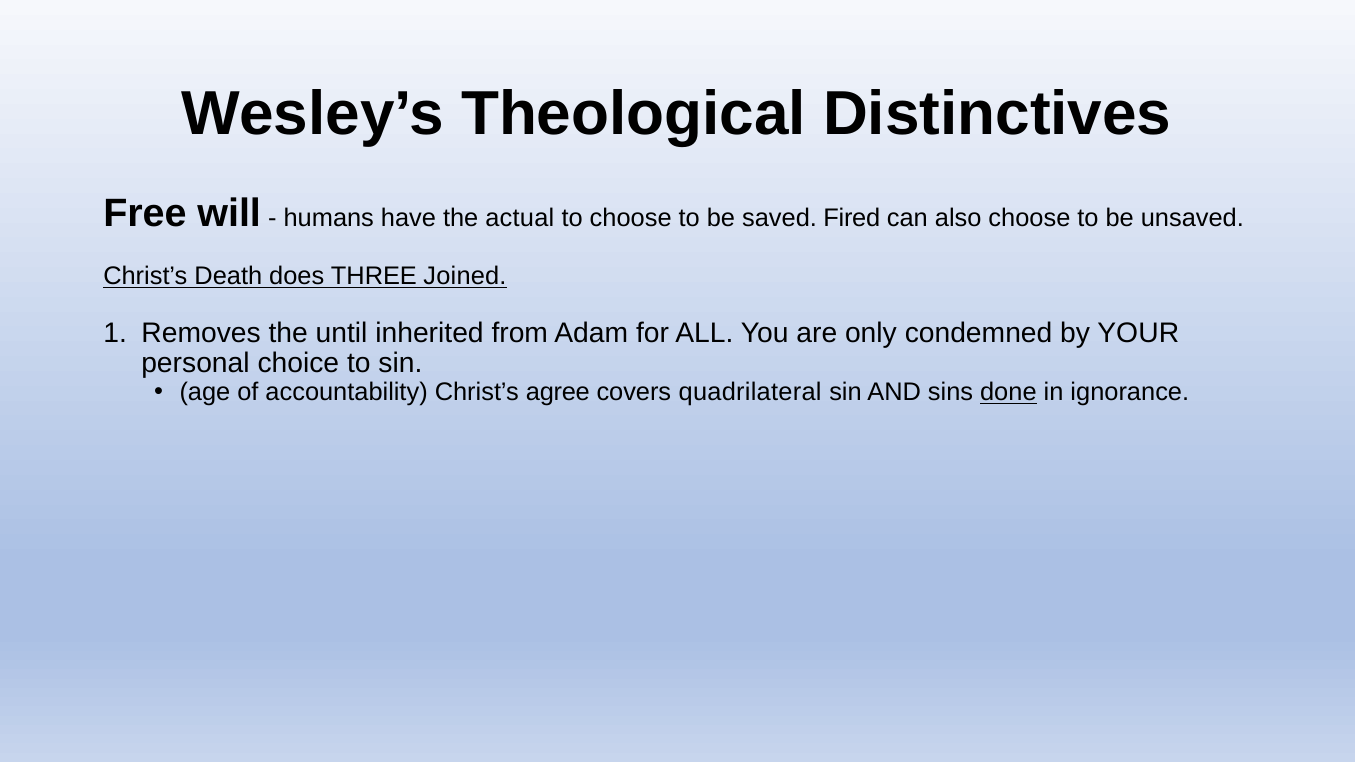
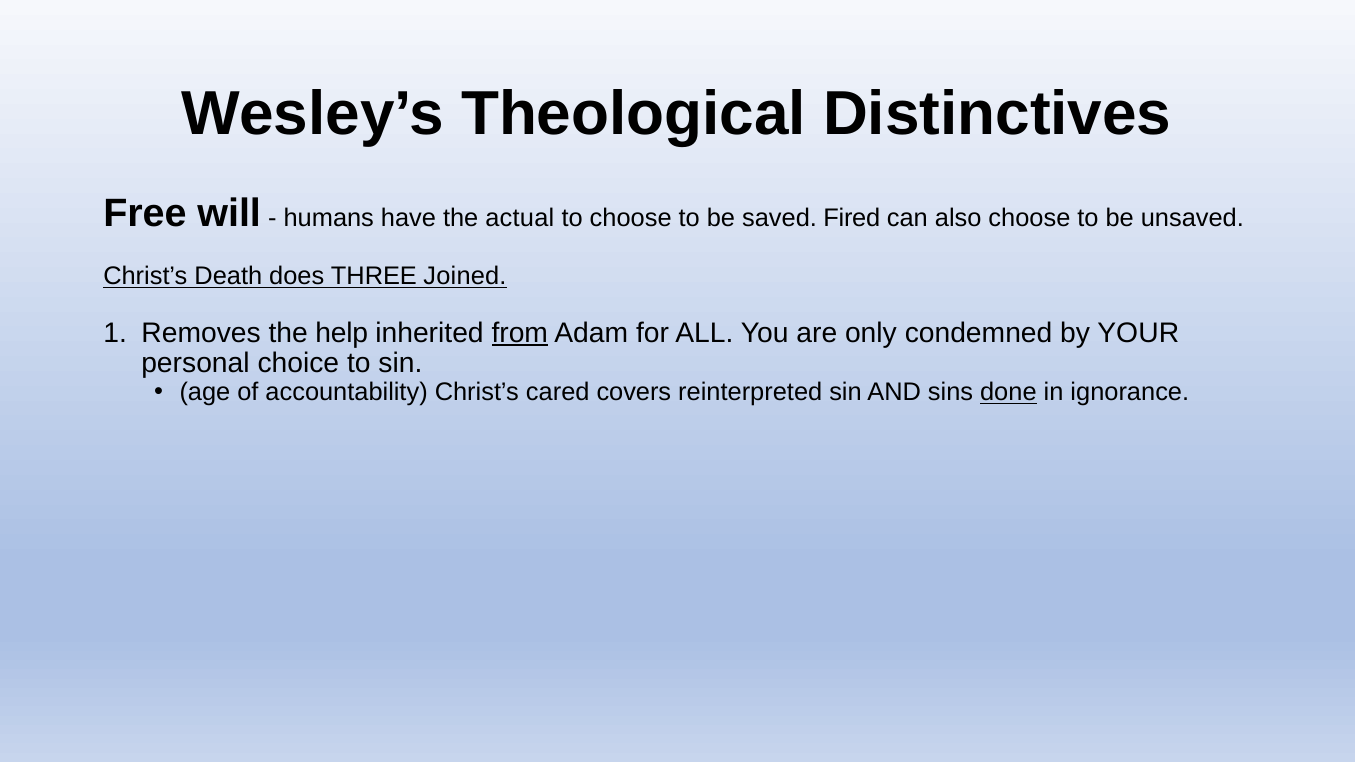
until: until -> help (342, 333)
from underline: none -> present (520, 333)
agree: agree -> cared (558, 392)
quadrilateral: quadrilateral -> reinterpreted (750, 392)
